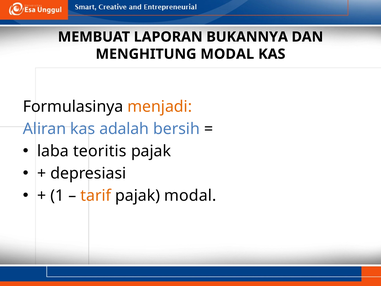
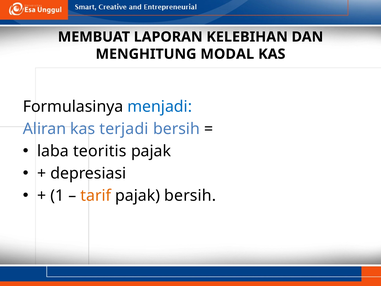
BUKANNYA: BUKANNYA -> KELEBIHAN (247, 37)
menjadi colour: orange -> blue (160, 107)
adalah: adalah -> terjadi (124, 129)
pajak modal: modal -> bersih (190, 195)
